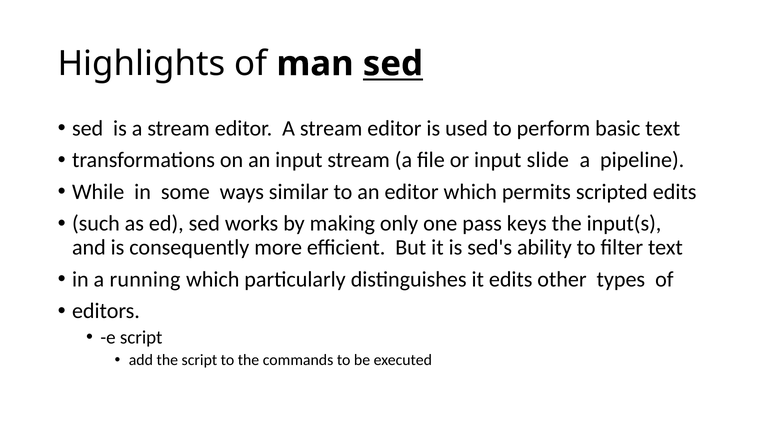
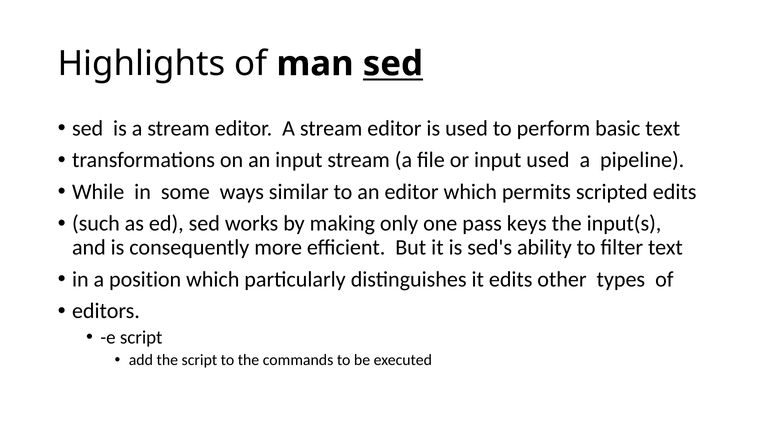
input slide: slide -> used (548, 160)
running: running -> position (145, 279)
